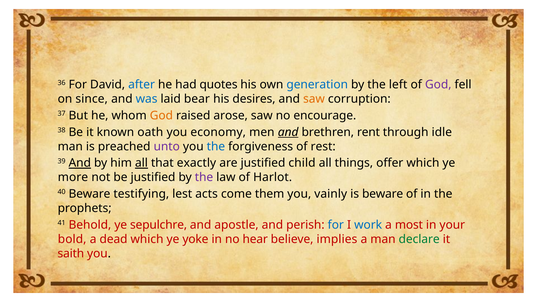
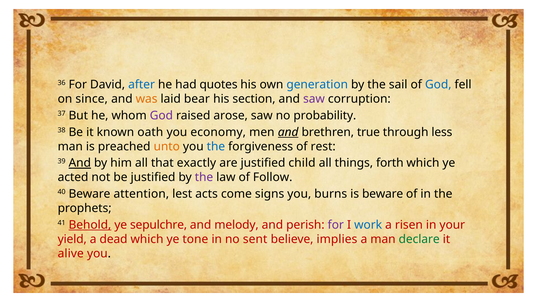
left: left -> sail (398, 85)
God colour: purple -> blue (438, 85)
was colour: blue -> orange (147, 99)
desires: desires -> section (254, 99)
saw colour: orange -> purple (314, 99)
God colour: orange -> purple (161, 116)
encourage: encourage -> probability (325, 116)
rent: rent -> true (368, 132)
idle: idle -> less (442, 132)
unto colour: purple -> orange (167, 147)
all underline: present -> none (141, 163)
offer: offer -> forth (390, 163)
more: more -> acted (73, 177)
Harlot: Harlot -> Follow (273, 177)
testifying: testifying -> attention (141, 194)
them: them -> signs (270, 194)
vainly: vainly -> burns (331, 194)
Behold underline: none -> present (90, 225)
apostle: apostle -> melody (237, 225)
for colour: blue -> purple (336, 225)
most: most -> risen (409, 225)
bold: bold -> yield (72, 239)
yoke: yoke -> tone (195, 239)
hear: hear -> sent (255, 239)
saith: saith -> alive (71, 254)
